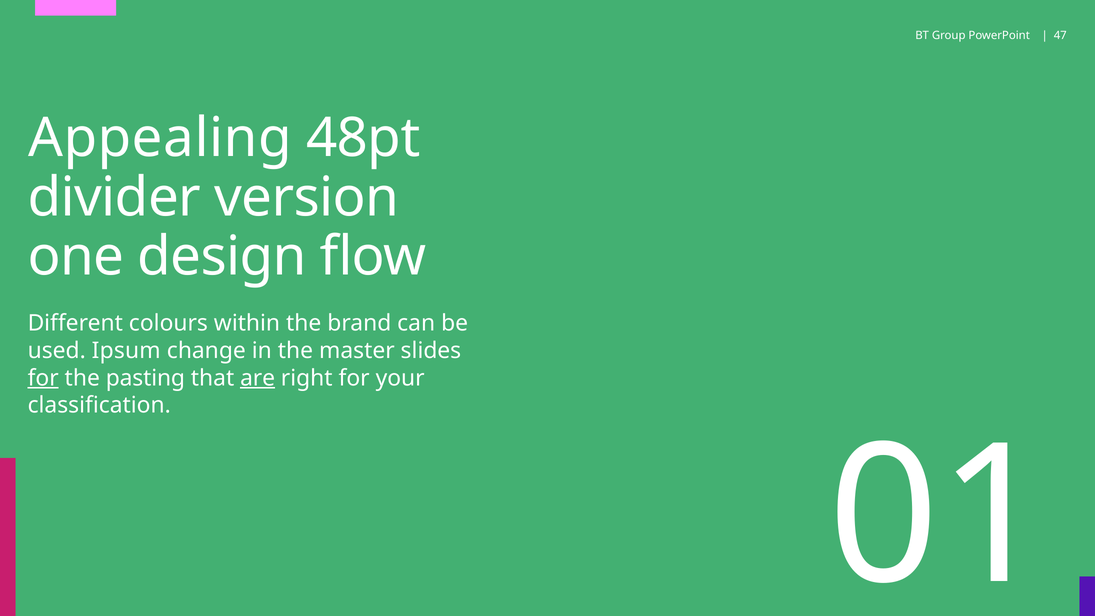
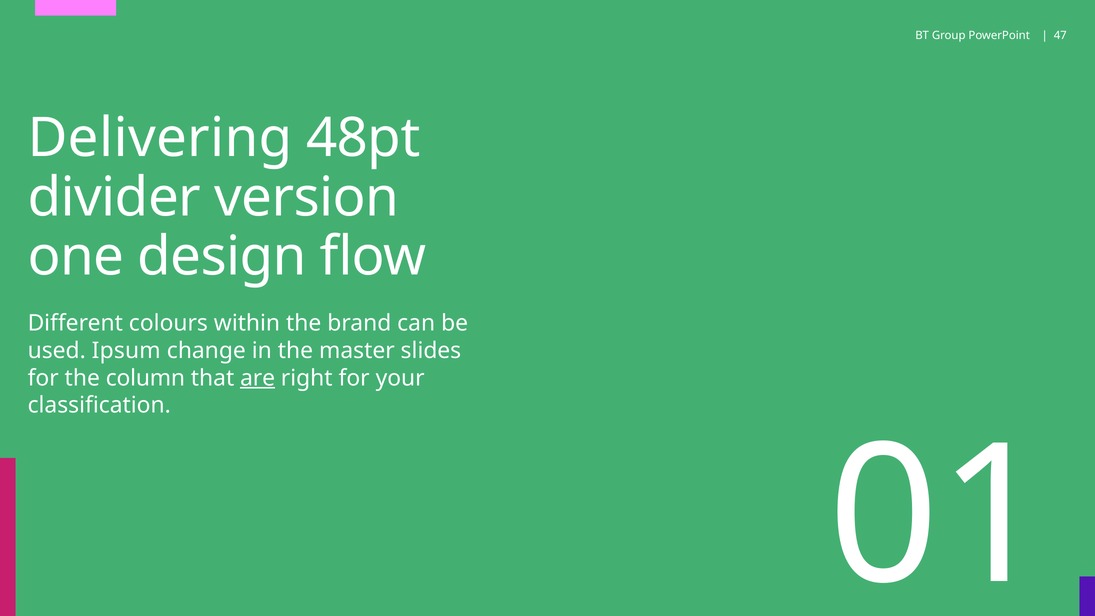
Appealing: Appealing -> Delivering (160, 138)
for underline: present -> none (43, 378)
pasting: pasting -> column (145, 378)
